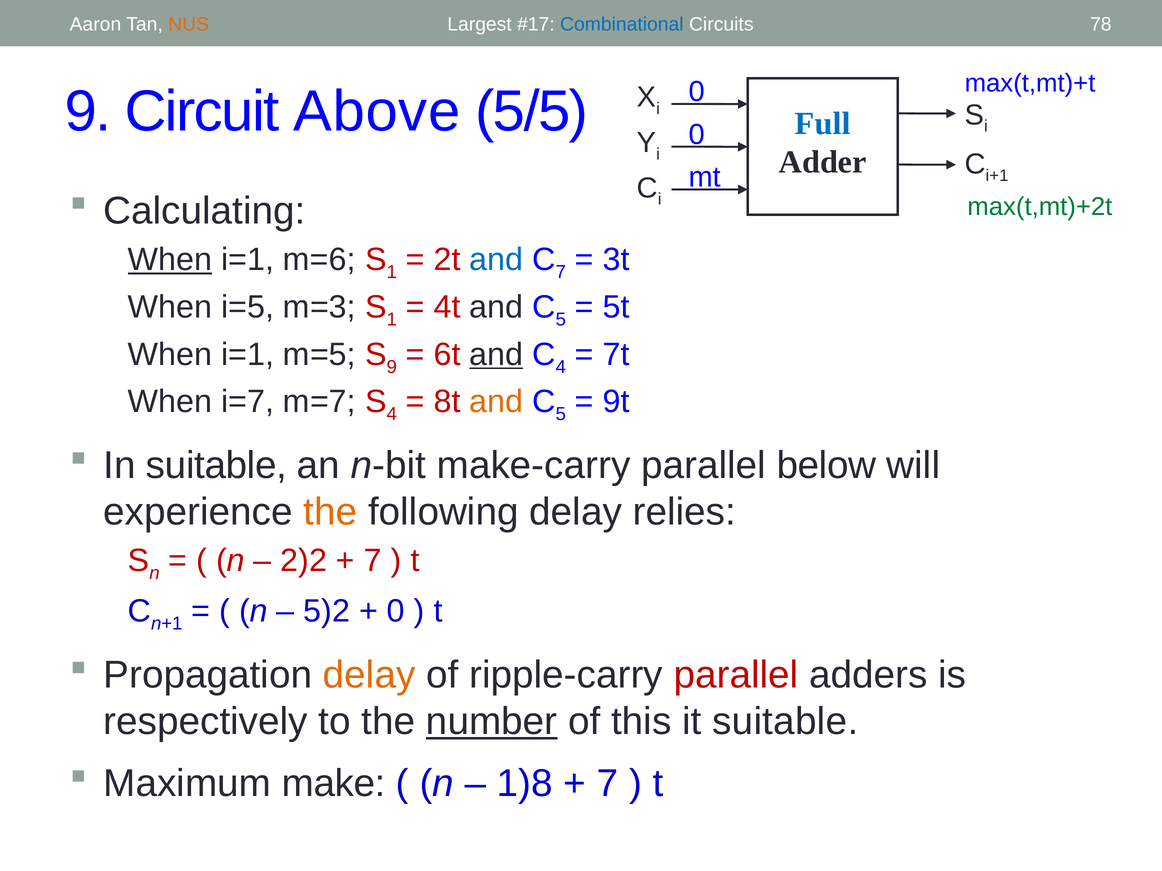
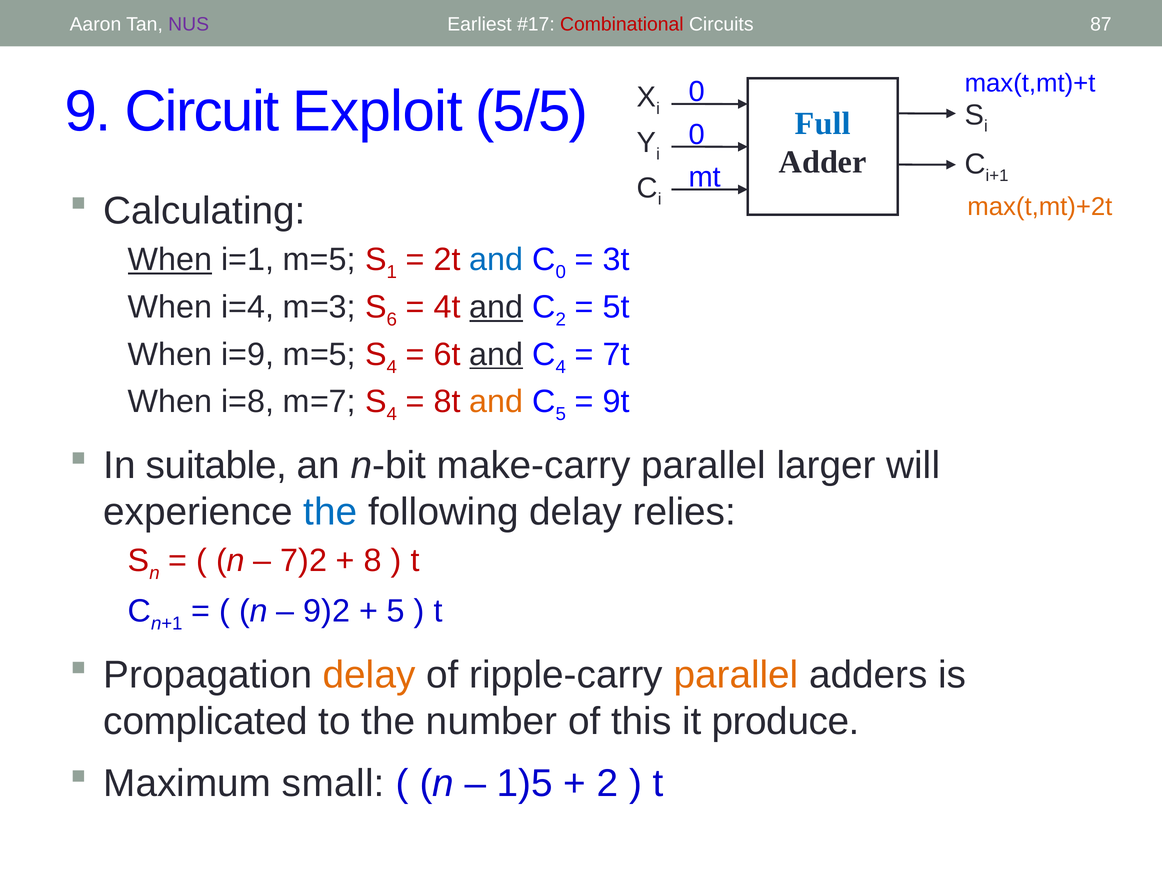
NUS colour: orange -> purple (189, 25)
Largest: Largest -> Earliest (480, 25)
Combinational colour: blue -> red (622, 25)
78: 78 -> 87 (1101, 25)
Above: Above -> Exploit (377, 112)
max(t,mt)+2t colour: green -> orange (1040, 207)
i=1 m=6: m=6 -> m=5 (319, 260)
7: 7 -> 0 (561, 272)
i=5: i=5 -> i=4 (248, 307)
1: 1 -> 6 (392, 320)
and underline: none -> present (496, 307)
5: 5 -> 2 (561, 320)
i=1: i=1 -> i=9 (248, 355)
9: 9 -> 4 (392, 367)
i=7: i=7 -> i=8 (248, 402)
below: below -> larger (826, 466)
the colour: orange -> blue (330, 512)
2)2: 2)2 -> 7)2 (304, 561)
7: 7 -> 8 (373, 561)
5)2: 5)2 -> 9)2 (327, 612)
0: 0 -> 5 (396, 612)
parallel colour: red -> orange (736, 676)
respectively: respectively -> complicated (206, 722)
number underline: present -> none (492, 722)
it suitable: suitable -> produce (786, 722)
make: make -> small (333, 784)
1)8: 1)8 -> 1)5 (525, 784)
7: 7 -> 2 (608, 784)
